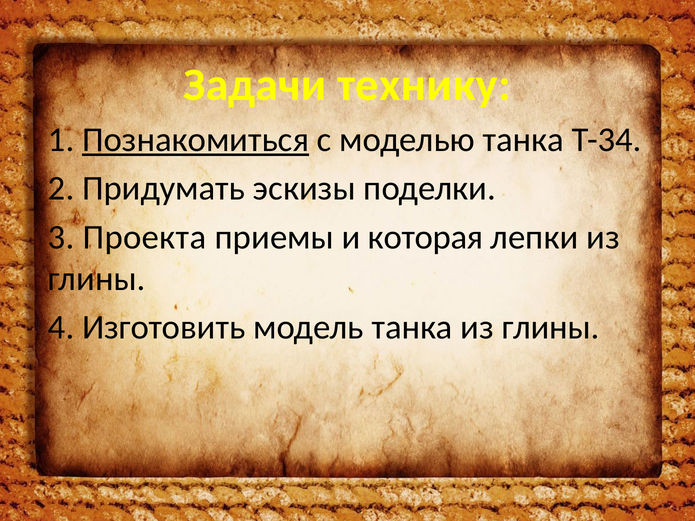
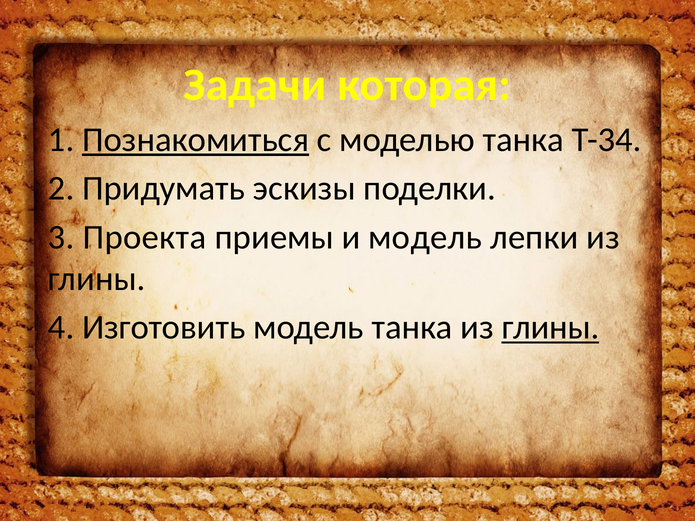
технику: технику -> которая (424, 85)
и которая: которая -> модель (425, 237)
глины underline: none -> present (550, 328)
